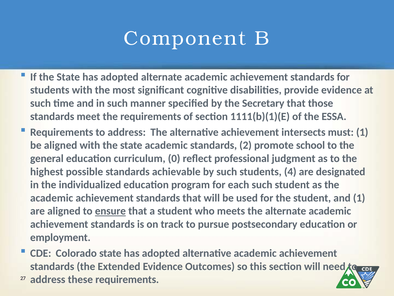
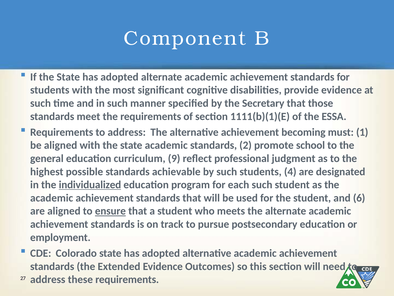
intersects: intersects -> becoming (303, 132)
0: 0 -> 9 (174, 158)
individualized underline: none -> present (90, 184)
and 1: 1 -> 6 (359, 198)
